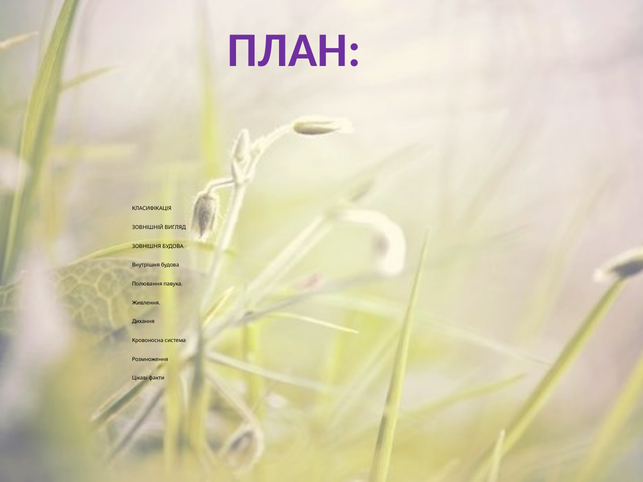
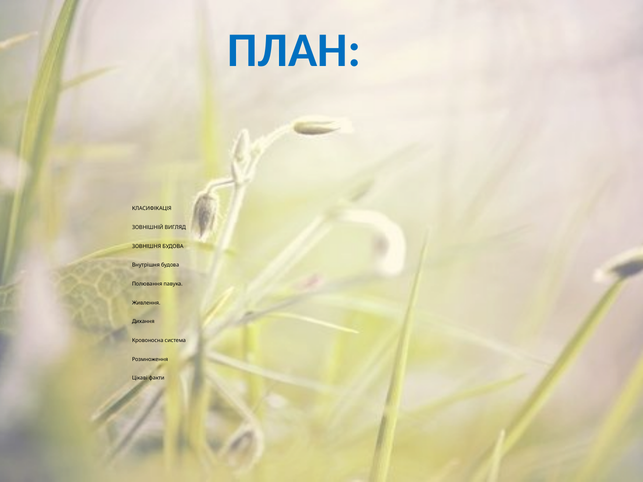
ПЛАН colour: purple -> blue (294, 51)
